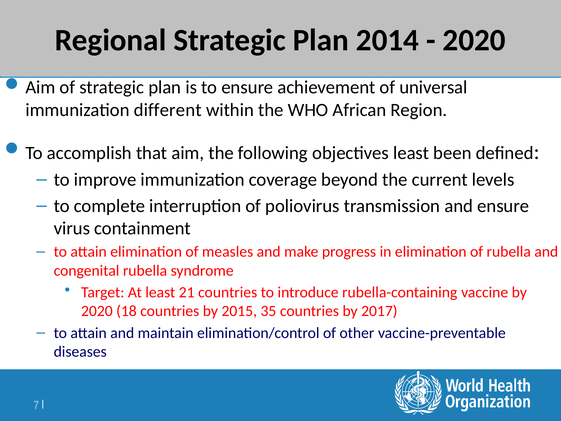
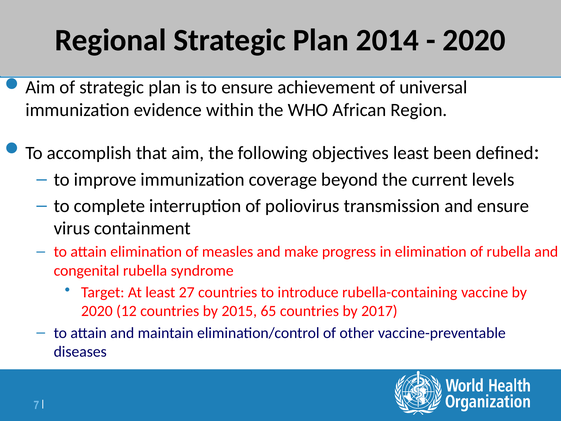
different: different -> evidence (168, 110)
21: 21 -> 27 (187, 292)
18: 18 -> 12 (126, 311)
35: 35 -> 65 (268, 311)
